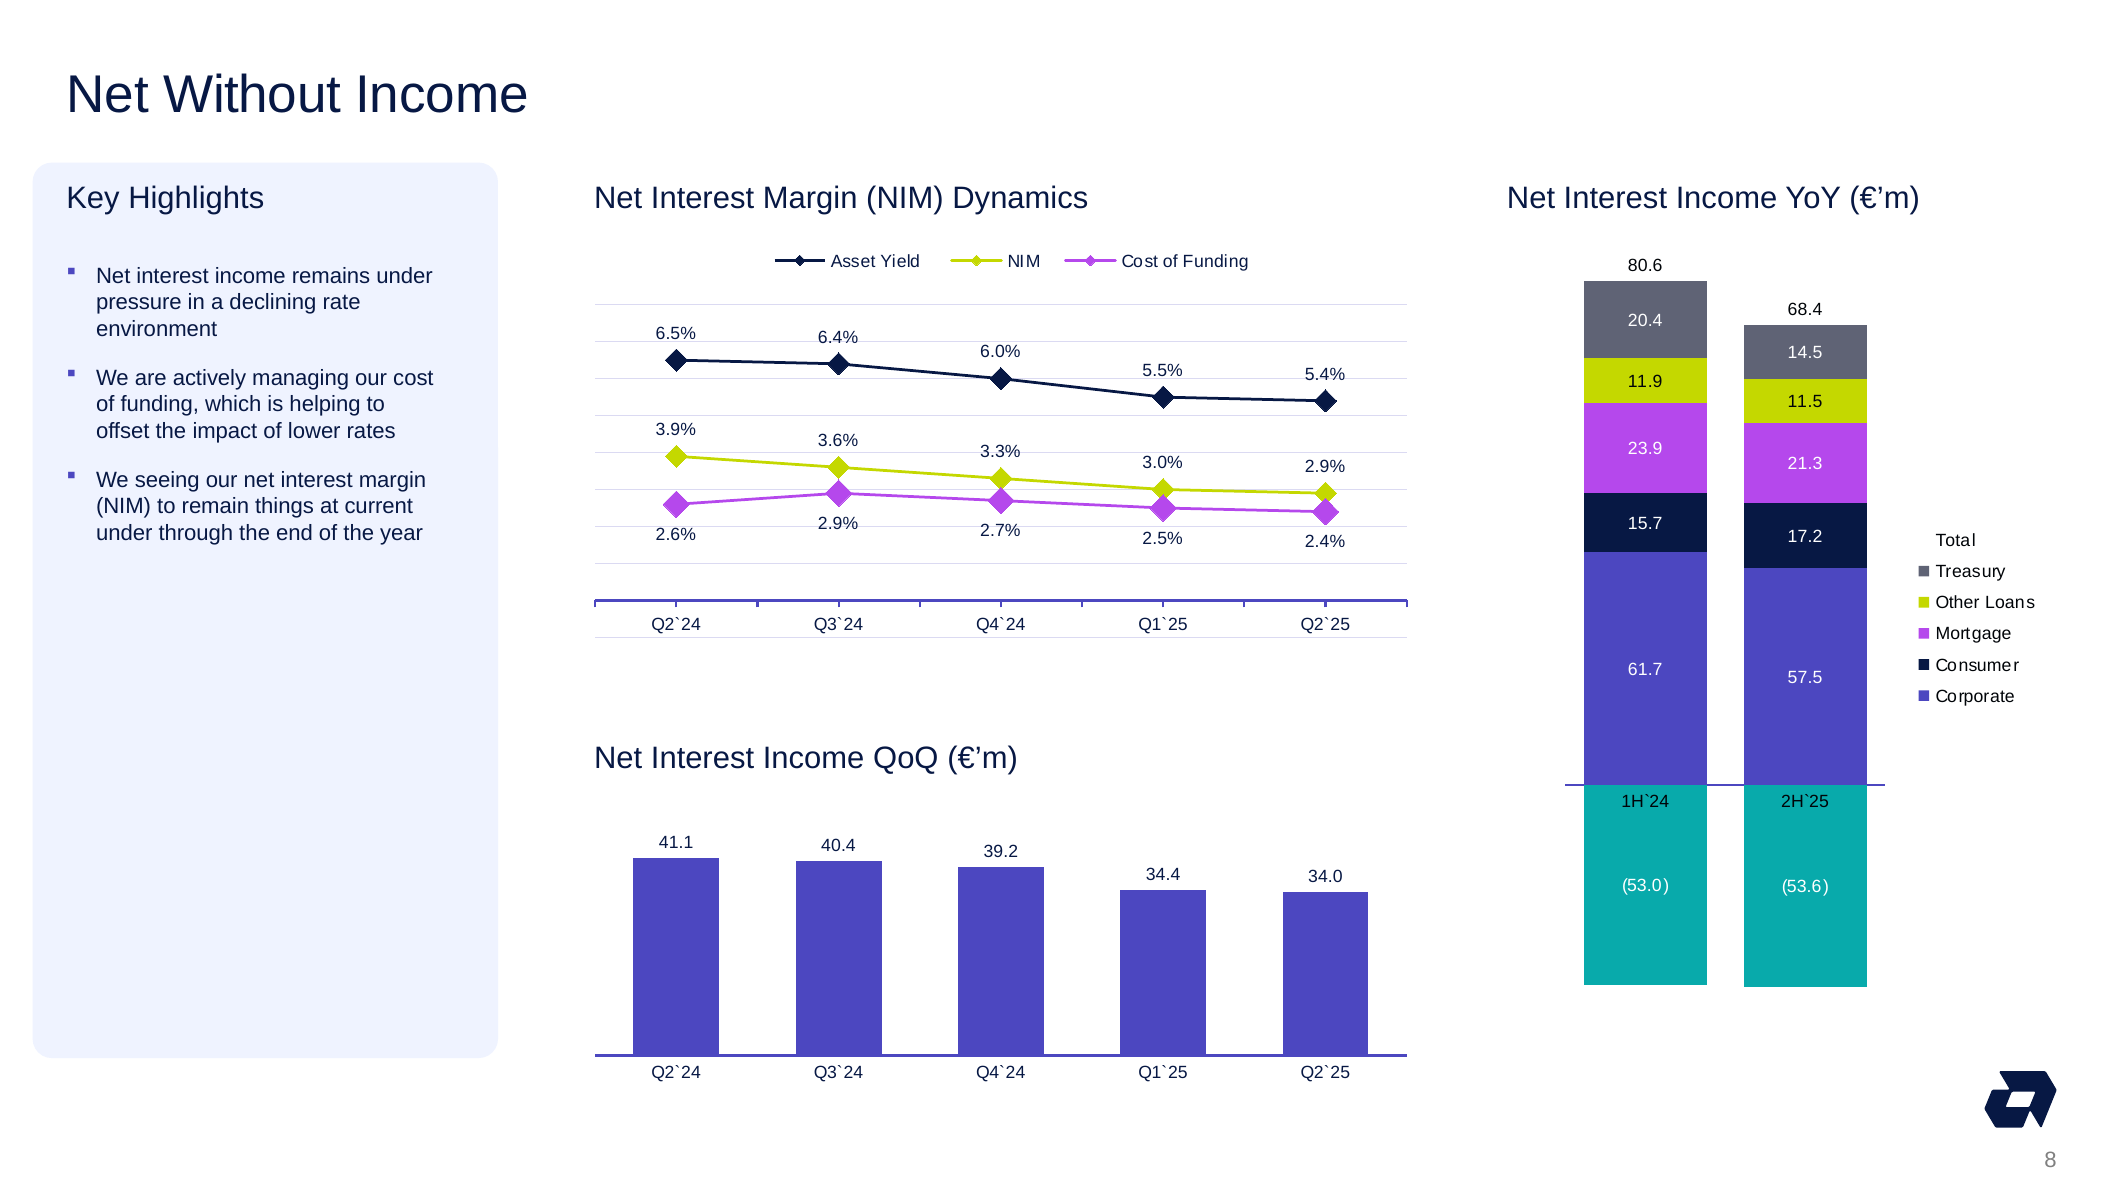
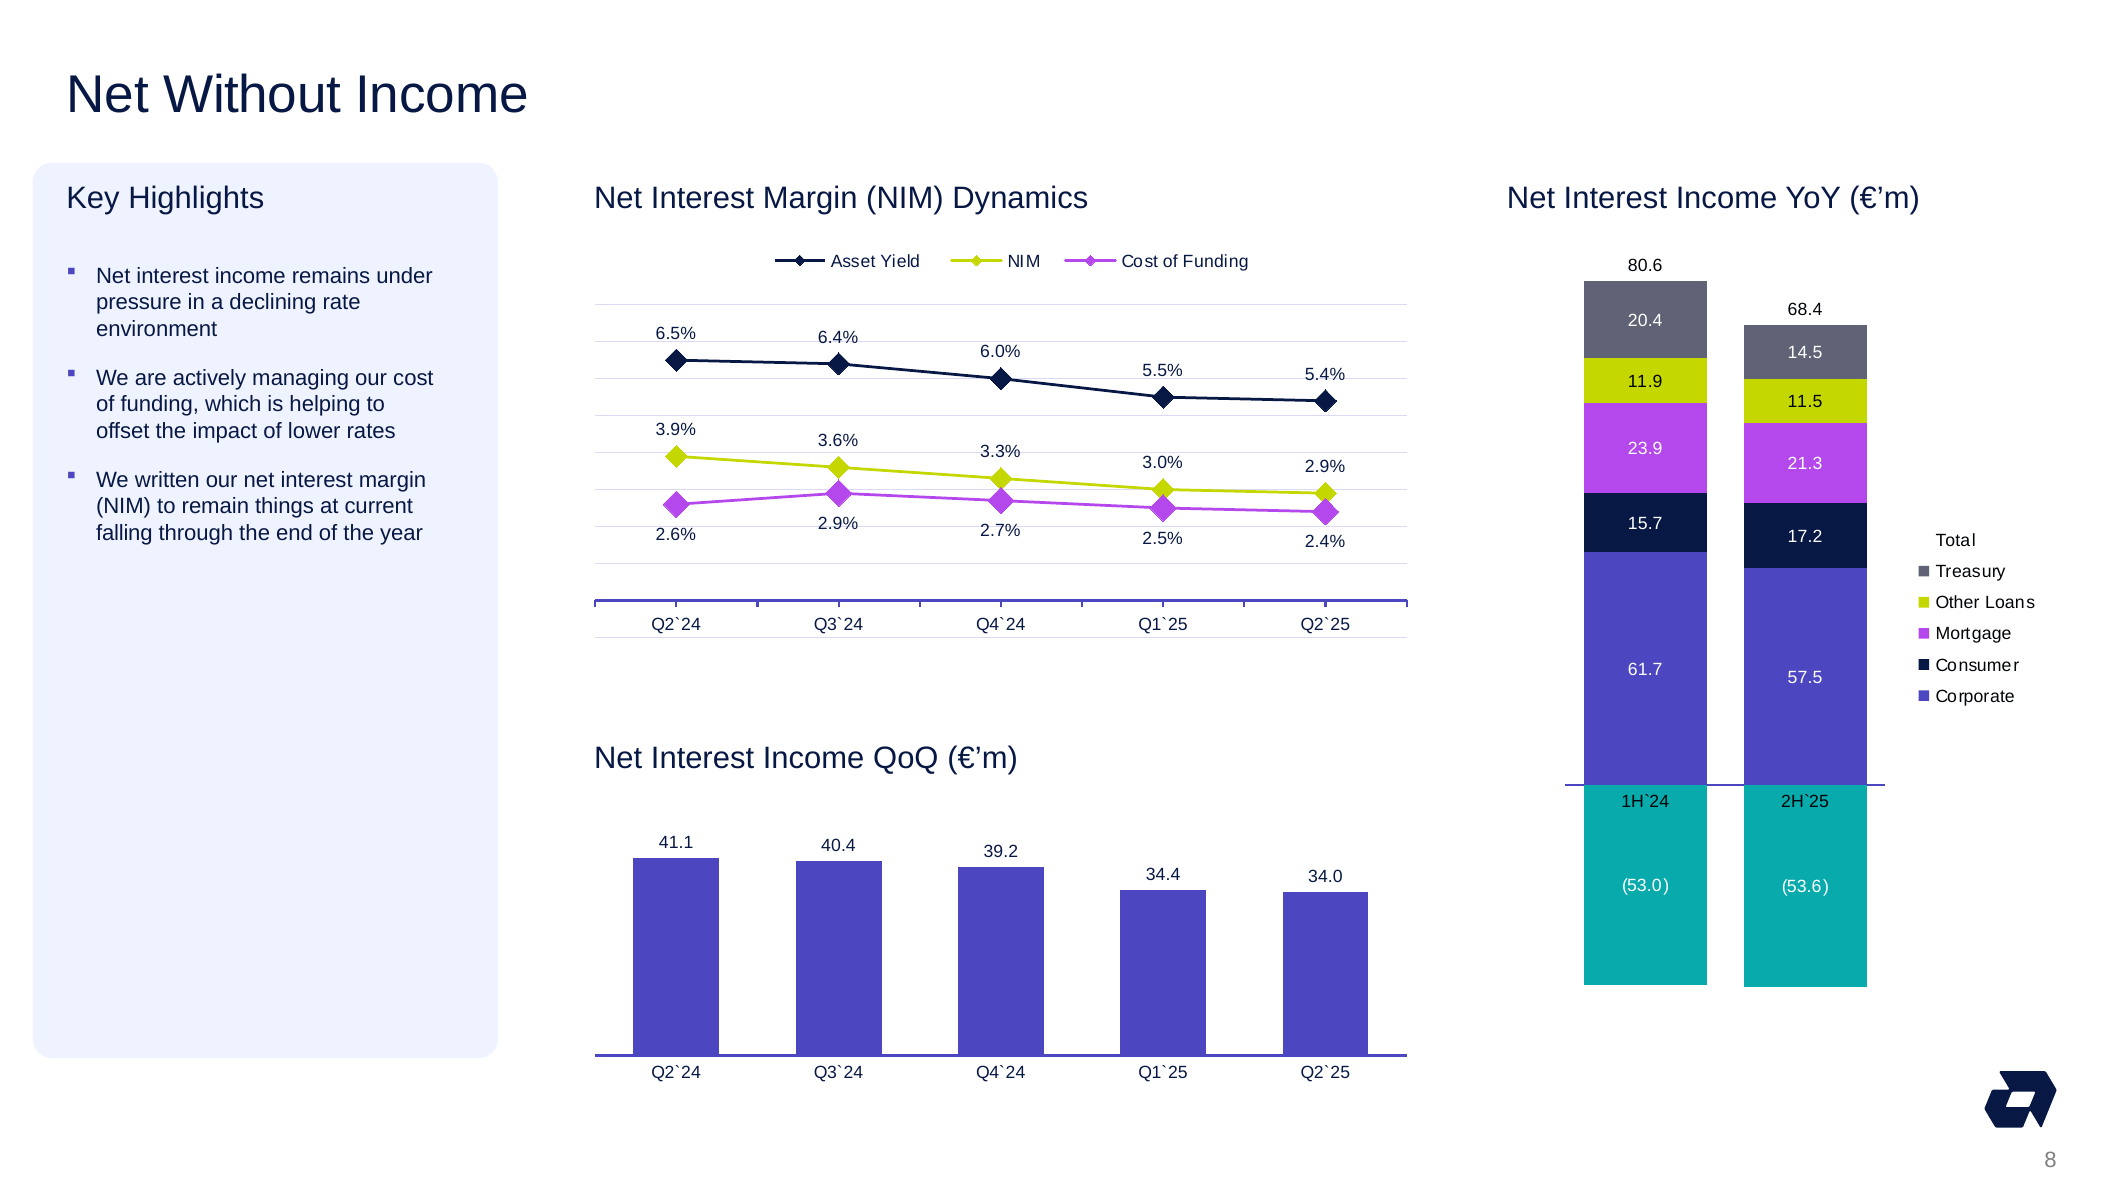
seeing: seeing -> written (167, 480)
under: under -> falling (124, 533)
